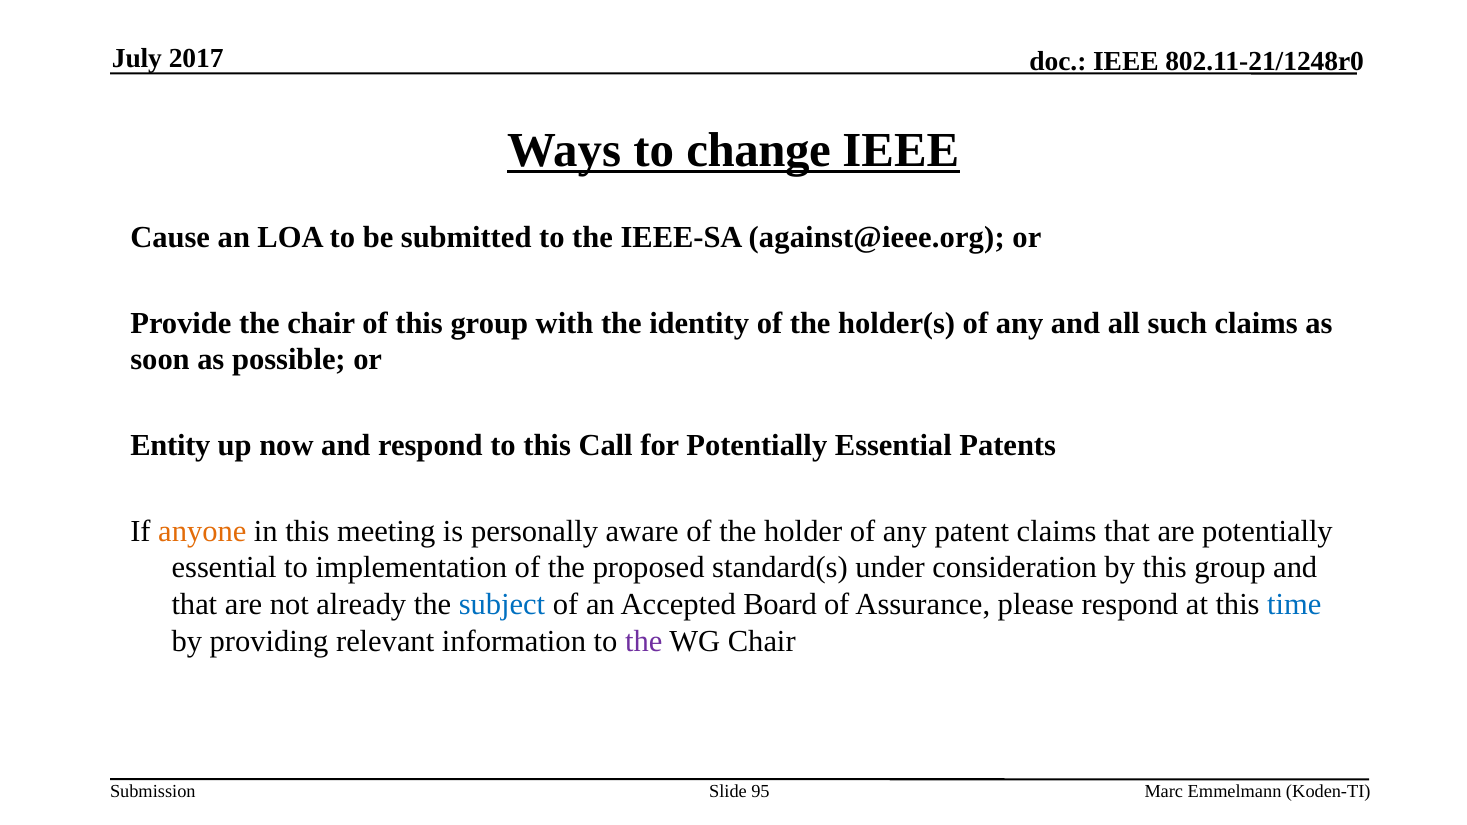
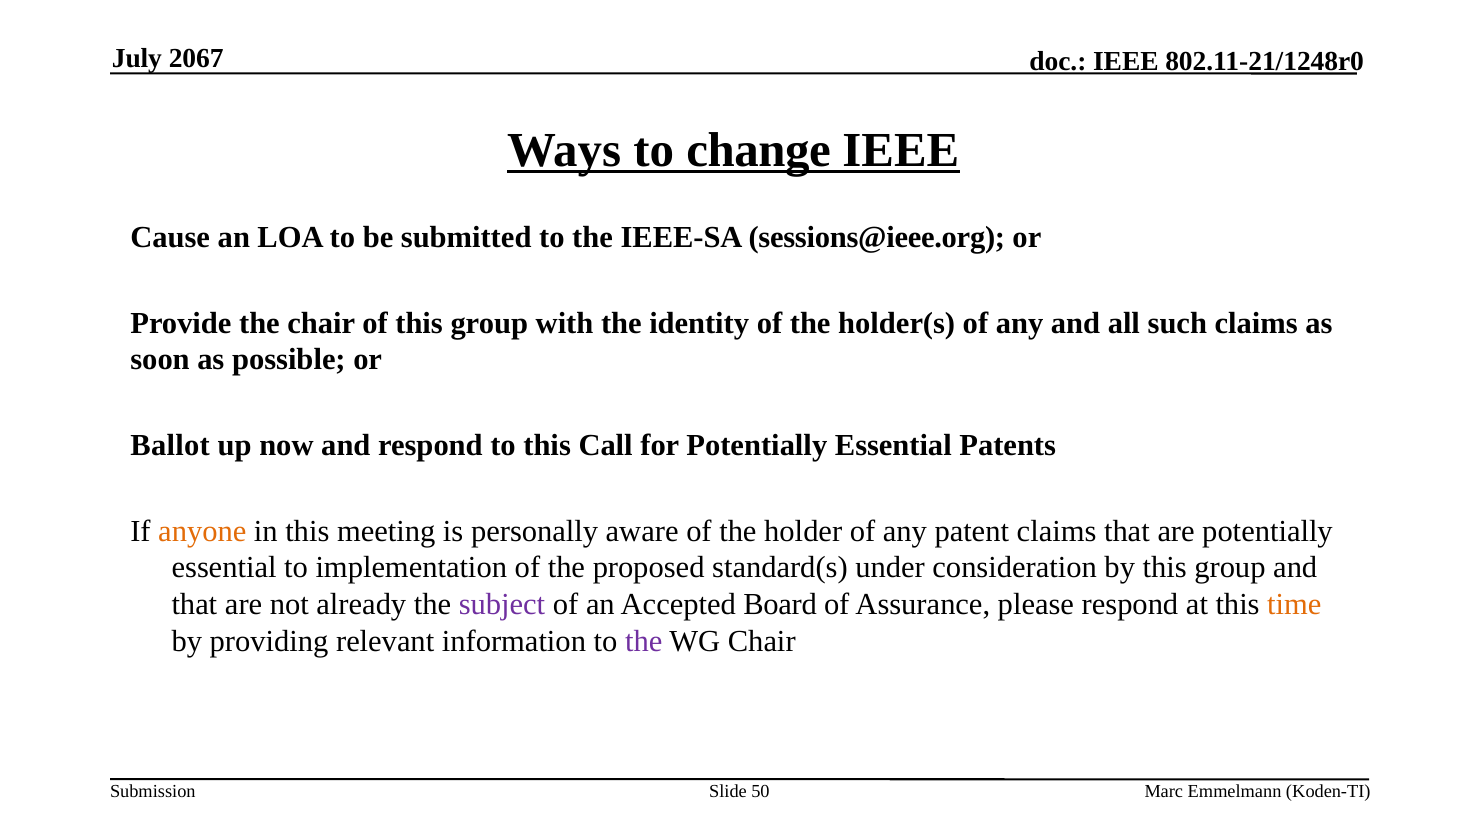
2017: 2017 -> 2067 (196, 58)
against@ieee.org: against@ieee.org -> sessions@ieee.org (877, 238)
Entity: Entity -> Ballot (170, 445)
subject colour: blue -> purple (502, 604)
time colour: blue -> orange (1294, 604)
95: 95 -> 50 (760, 791)
